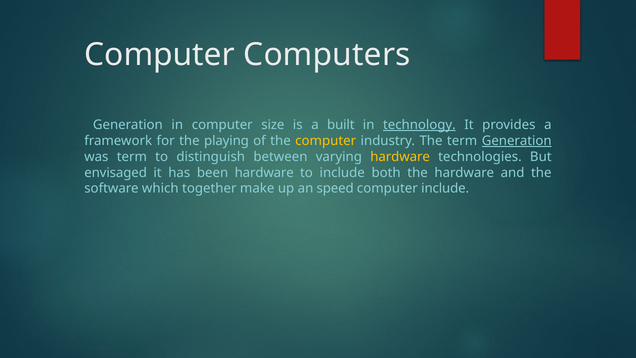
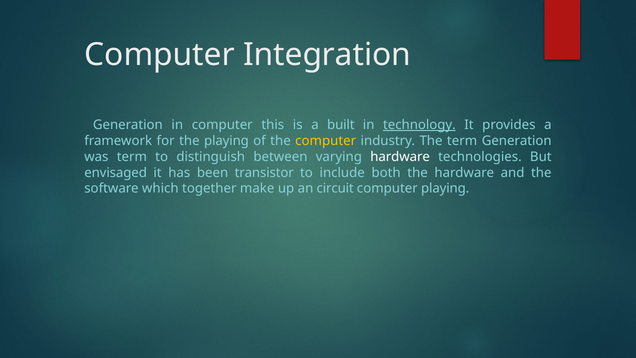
Computers: Computers -> Integration (327, 55)
size: size -> this (273, 125)
Generation underline: present -> none (517, 141)
hardware colour: yellow -> white (400, 157)
been hardware: hardware -> transistor (264, 173)
speed: speed -> circuit (335, 188)
computer include: include -> playing (445, 188)
